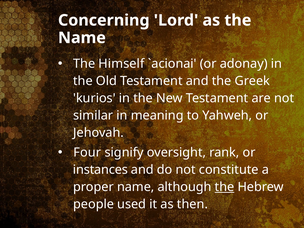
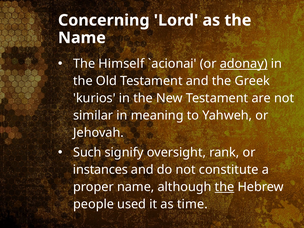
adonay underline: none -> present (244, 64)
Four: Four -> Such (87, 152)
then: then -> time (192, 204)
